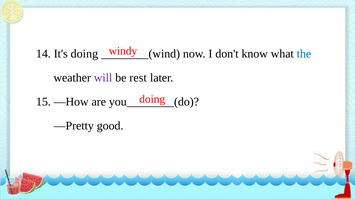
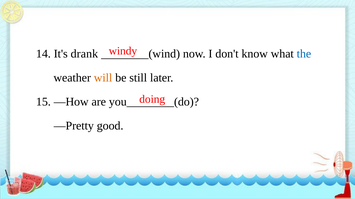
It's doing: doing -> drank (84, 54)
will colour: purple -> orange (103, 78)
rest: rest -> still (138, 78)
